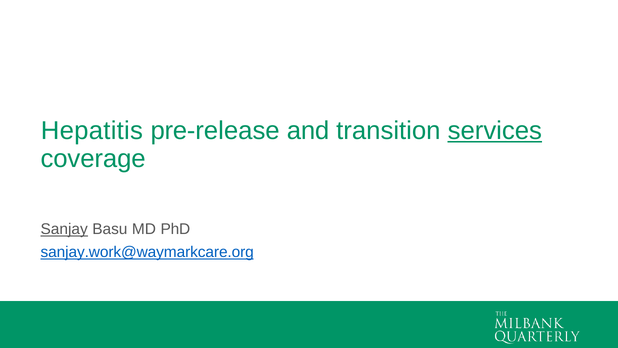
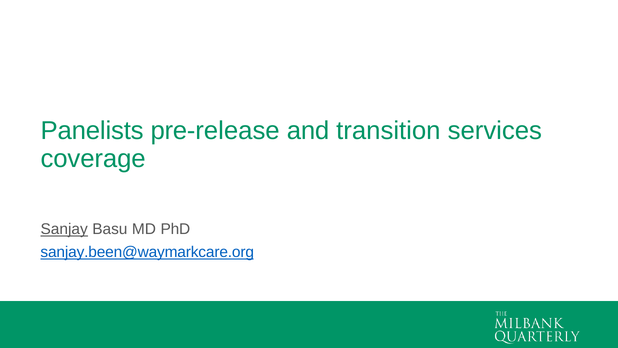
Hepatitis: Hepatitis -> Panelists (92, 131)
services underline: present -> none (495, 131)
sanjay.work@waymarkcare.org: sanjay.work@waymarkcare.org -> sanjay.been@waymarkcare.org (147, 252)
